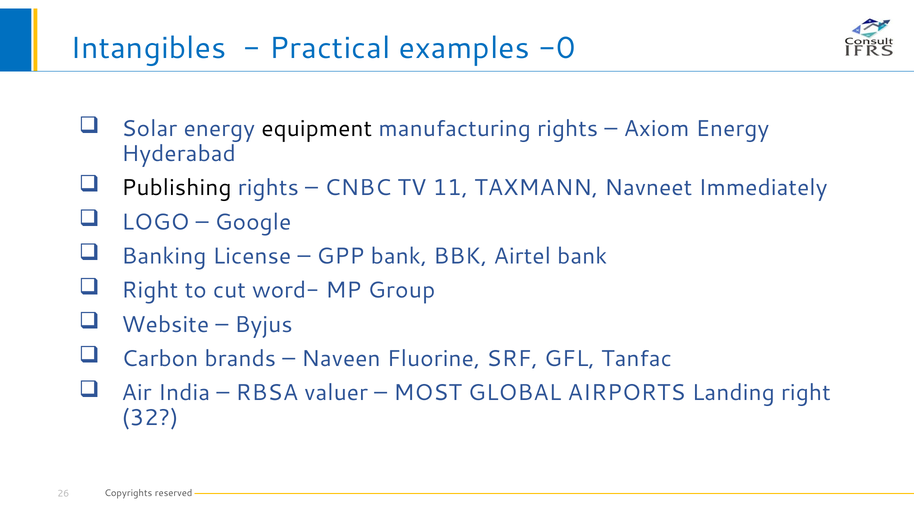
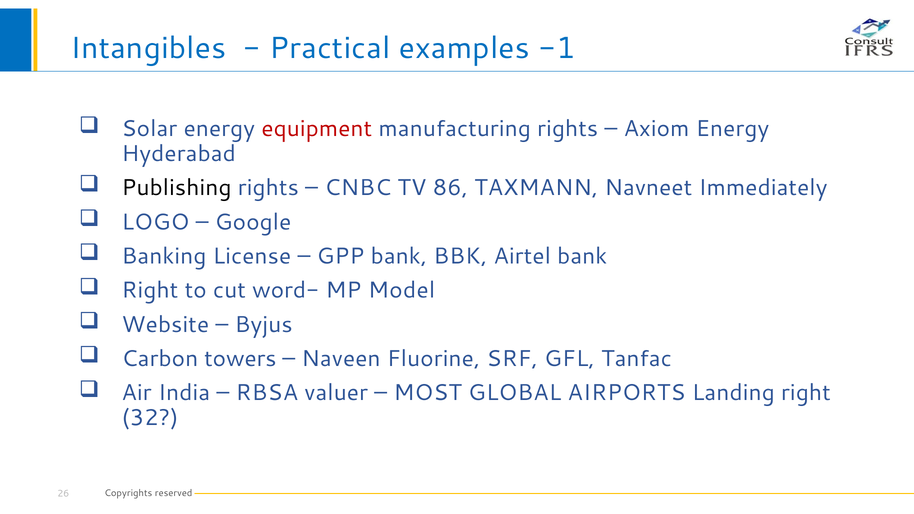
-0: -0 -> -1 (557, 48)
equipment colour: black -> red (317, 129)
11: 11 -> 86 (450, 188)
Group: Group -> Model (402, 290)
brands: brands -> towers (240, 359)
